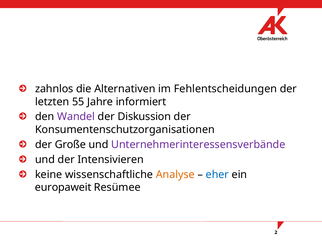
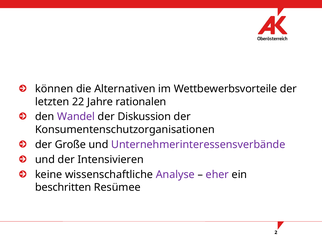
zahnlos: zahnlos -> können (54, 89)
Fehlentscheidungen: Fehlentscheidungen -> Wettbewerbsvorteile (226, 89)
55: 55 -> 22 (78, 102)
informiert: informiert -> rationalen (141, 102)
Analyse colour: orange -> purple (175, 175)
eher colour: blue -> purple (217, 175)
europaweit: europaweit -> beschritten (63, 188)
